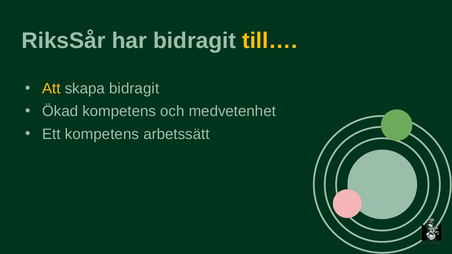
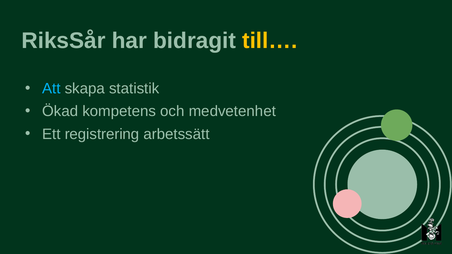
Att colour: yellow -> light blue (51, 89)
skapa bidragit: bidragit -> statistik (134, 89)
Ett kompetens: kompetens -> registrering (102, 134)
